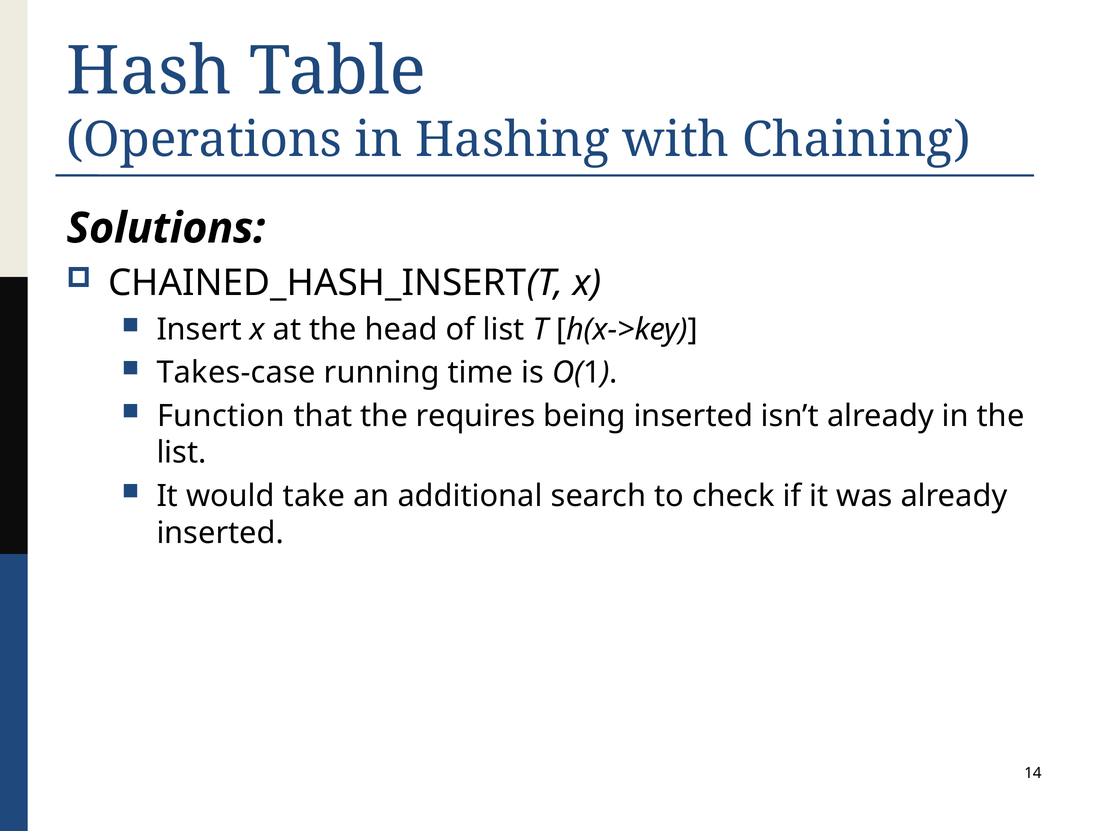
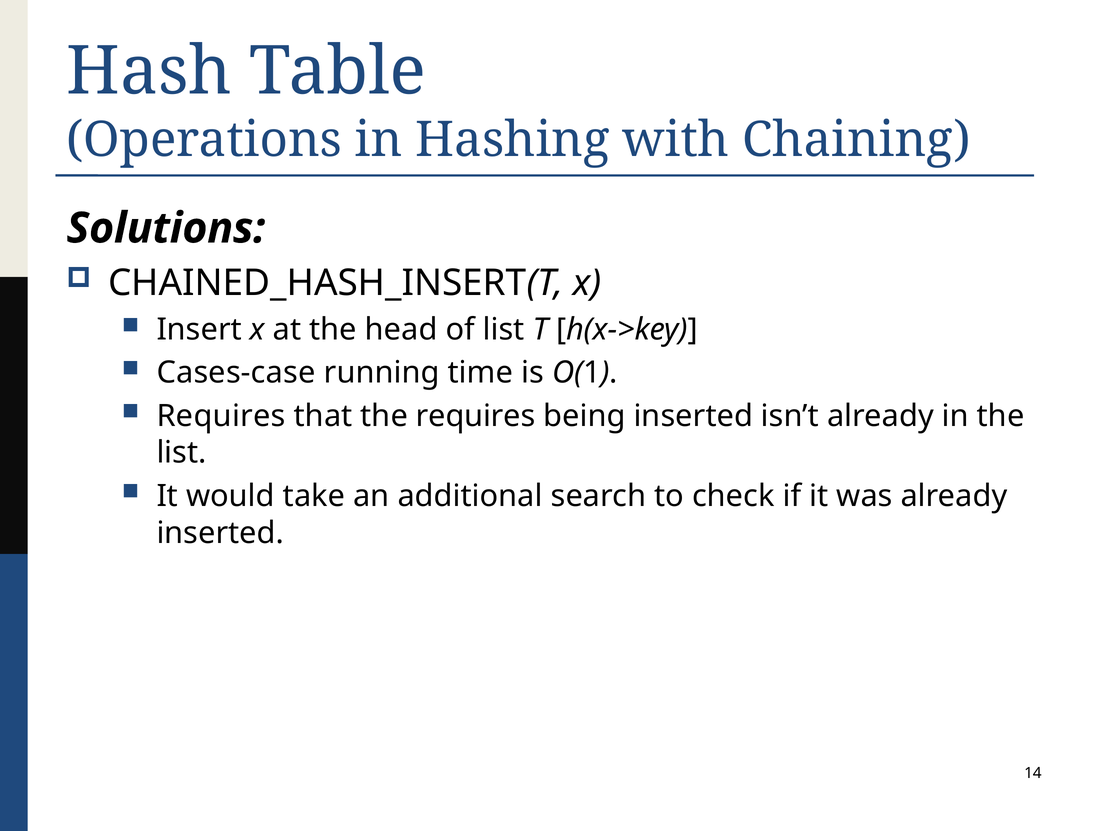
Takes-case: Takes-case -> Cases-case (236, 373)
Function: Function -> Requires (221, 416)
